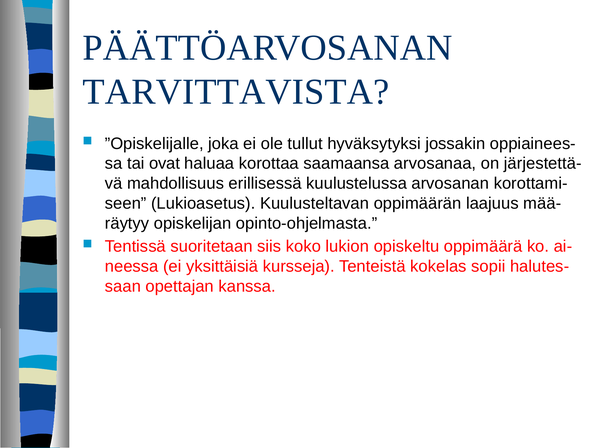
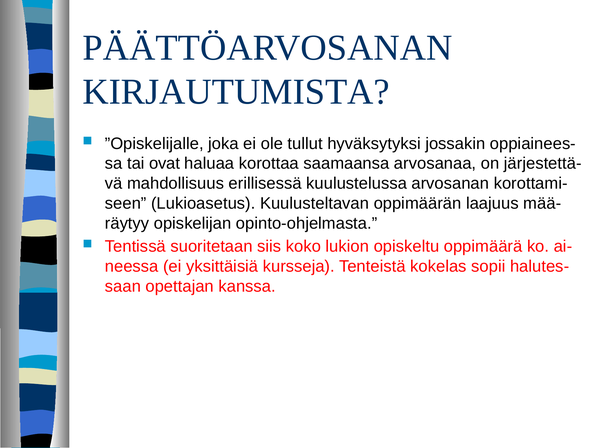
TARVITTAVISTA: TARVITTAVISTA -> KIRJAUTUMISTA (236, 92)
